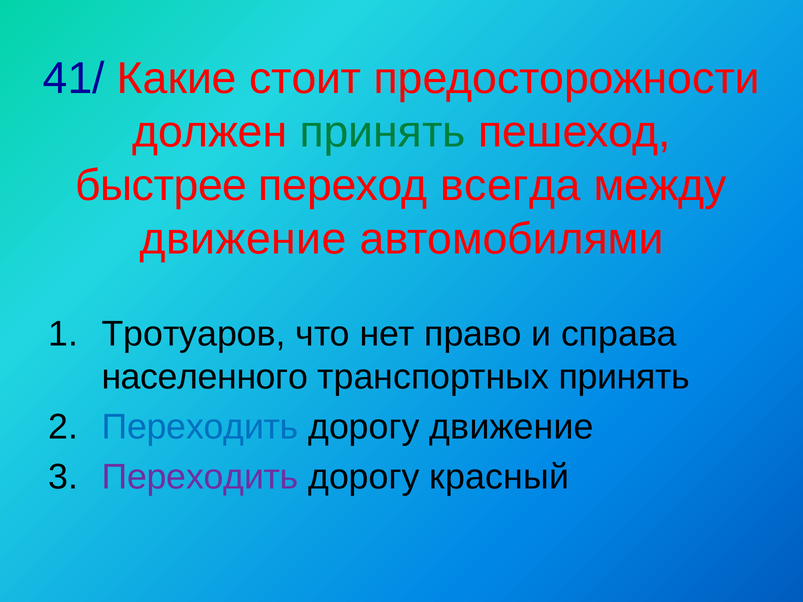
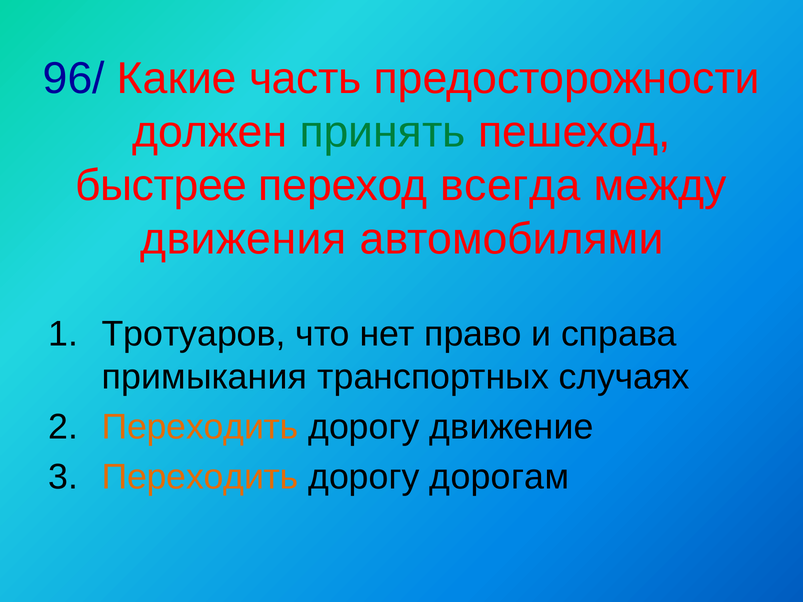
41/: 41/ -> 96/ (74, 78)
стоит: стоит -> часть (305, 78)
движение: движение -> движения (243, 239)
населенного: населенного -> примыкания (204, 377)
транспортных принять: принять -> случаях (624, 377)
Переходить colour: blue -> orange (200, 427)
Переходить colour: purple -> orange (200, 477)
красный: красный -> дорогам (499, 477)
